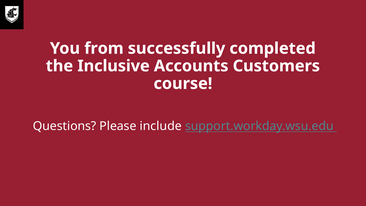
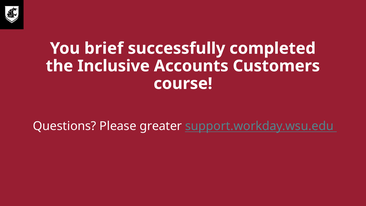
from: from -> brief (104, 48)
include: include -> greater (161, 126)
